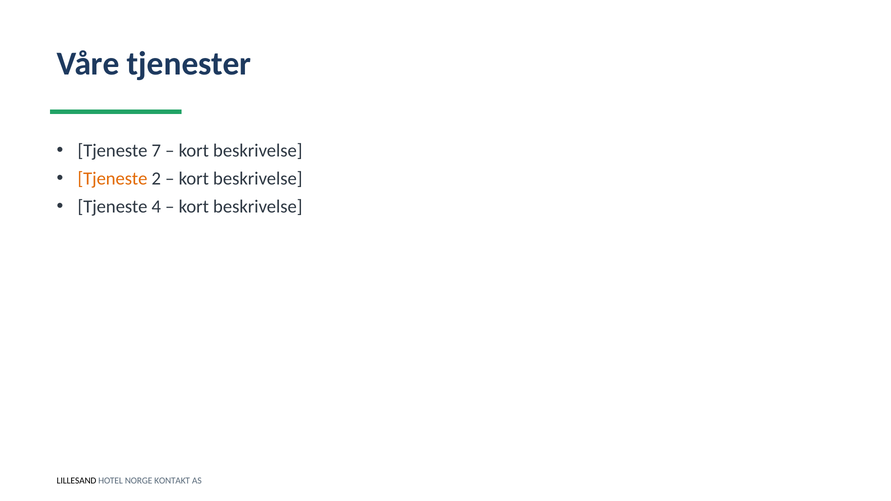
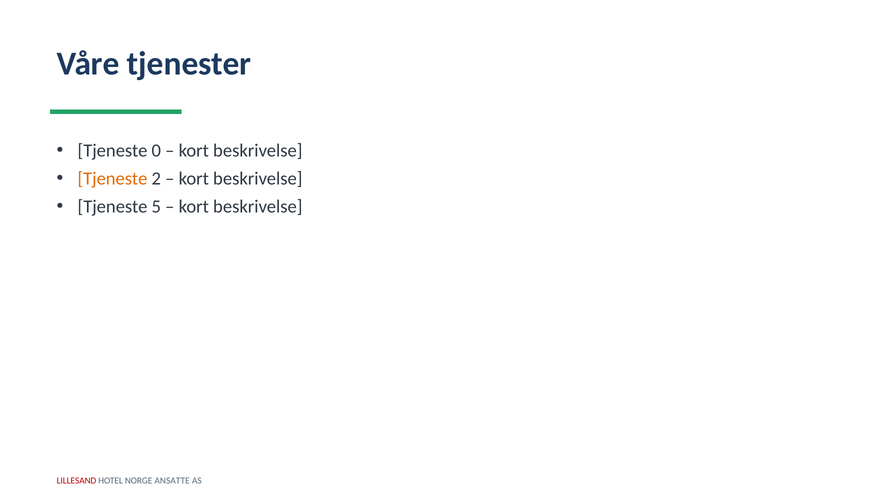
7: 7 -> 0 (156, 151)
4: 4 -> 5 (156, 207)
LILLESAND colour: black -> red (76, 481)
KONTAKT: KONTAKT -> ANSATTE (172, 481)
